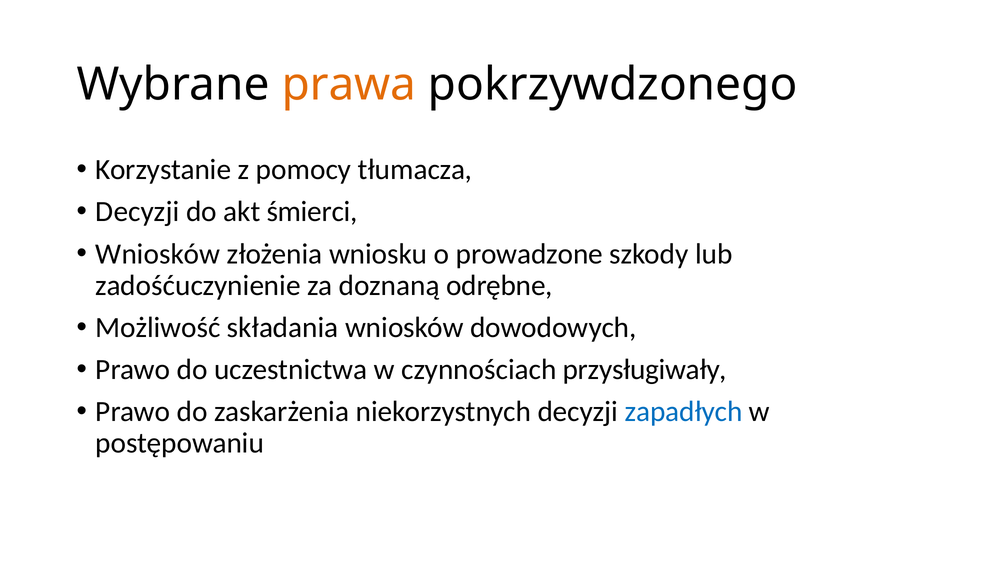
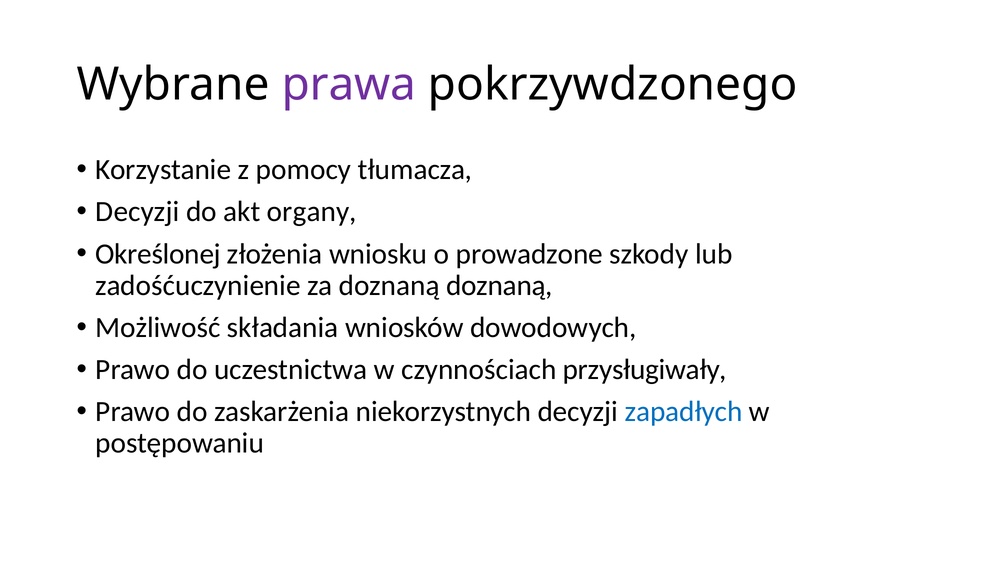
prawa colour: orange -> purple (349, 84)
śmierci: śmierci -> organy (312, 212)
Wniosków: Wniosków -> Określonej (158, 254)
doznaną odrębne: odrębne -> doznaną (499, 286)
